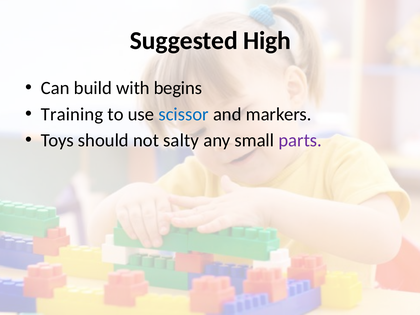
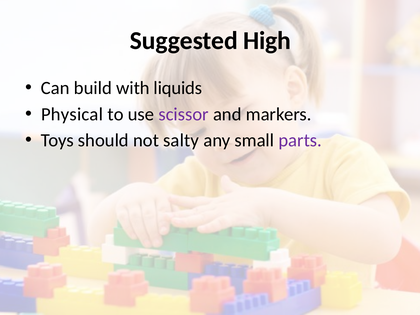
begins: begins -> liquids (178, 88)
Training: Training -> Physical (72, 114)
scissor colour: blue -> purple (184, 114)
